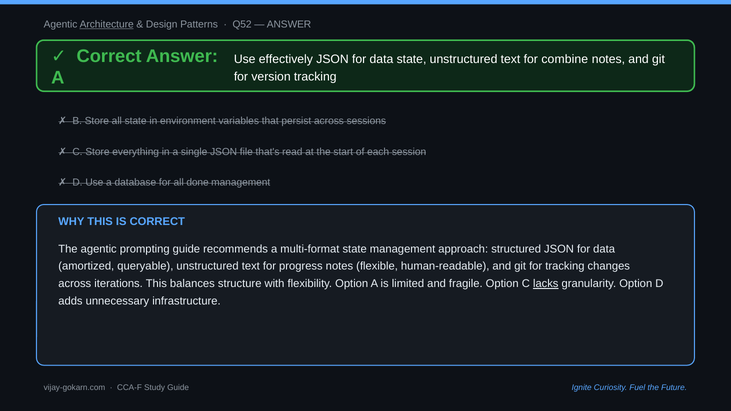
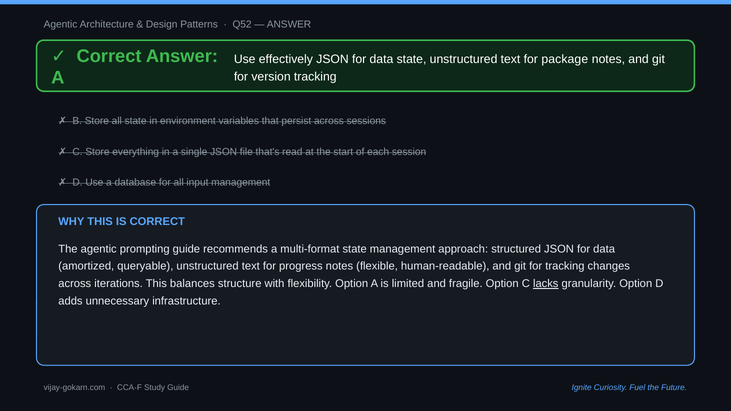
Architecture underline: present -> none (107, 24)
combine: combine -> package (565, 59)
done: done -> input (197, 183)
